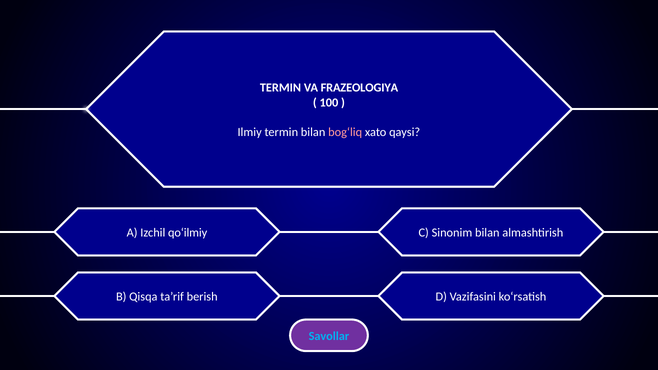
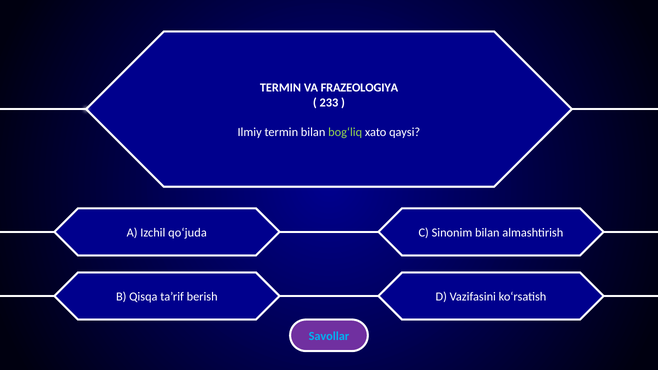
100: 100 -> 233 (329, 103)
bog‘liq colour: pink -> light green (345, 132)
qo‘ilmiy: qo‘ilmiy -> qo‘juda (188, 233)
